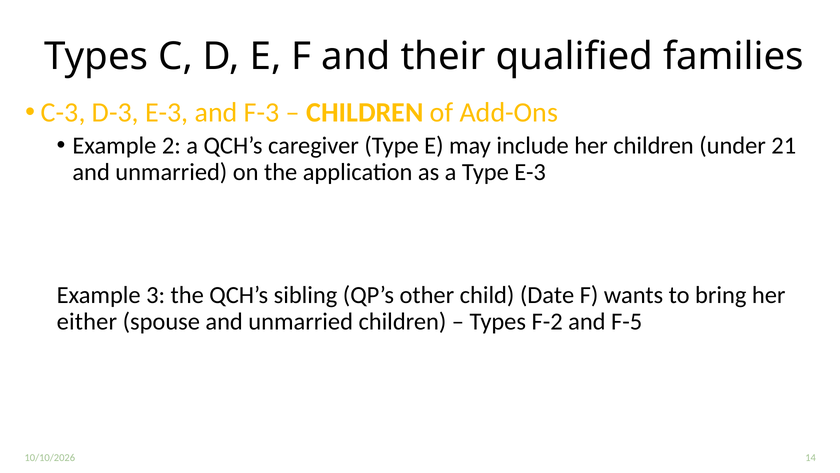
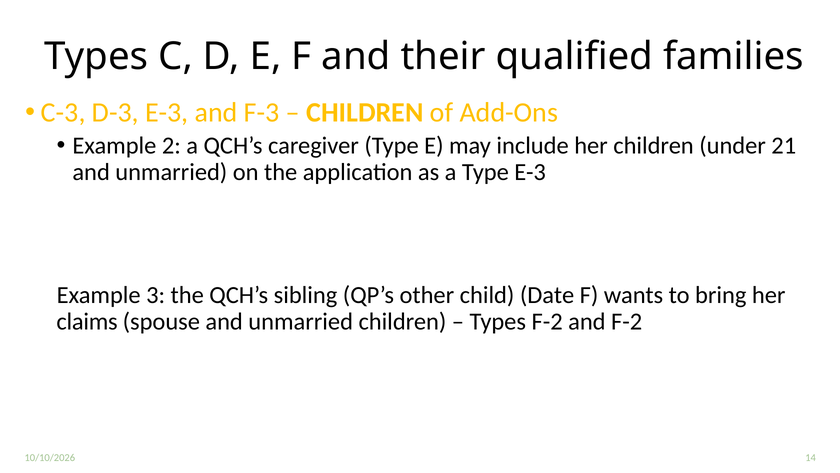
either: either -> claims (87, 321)
and F-5: F-5 -> F-2 (627, 321)
